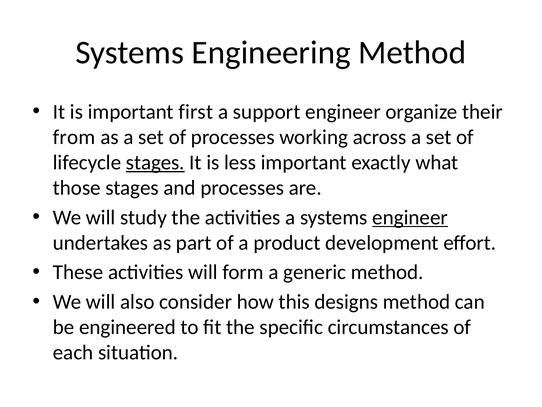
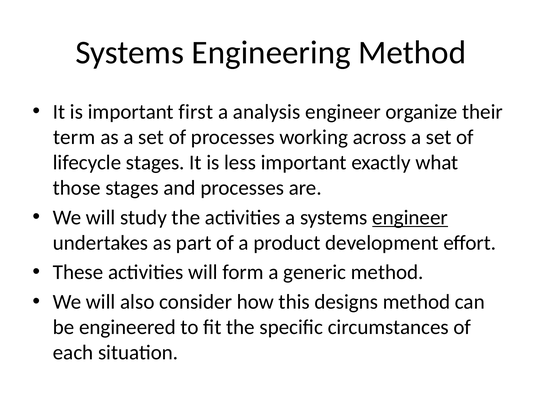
support: support -> analysis (267, 112)
from: from -> term (74, 137)
stages underline: present -> none (155, 162)
